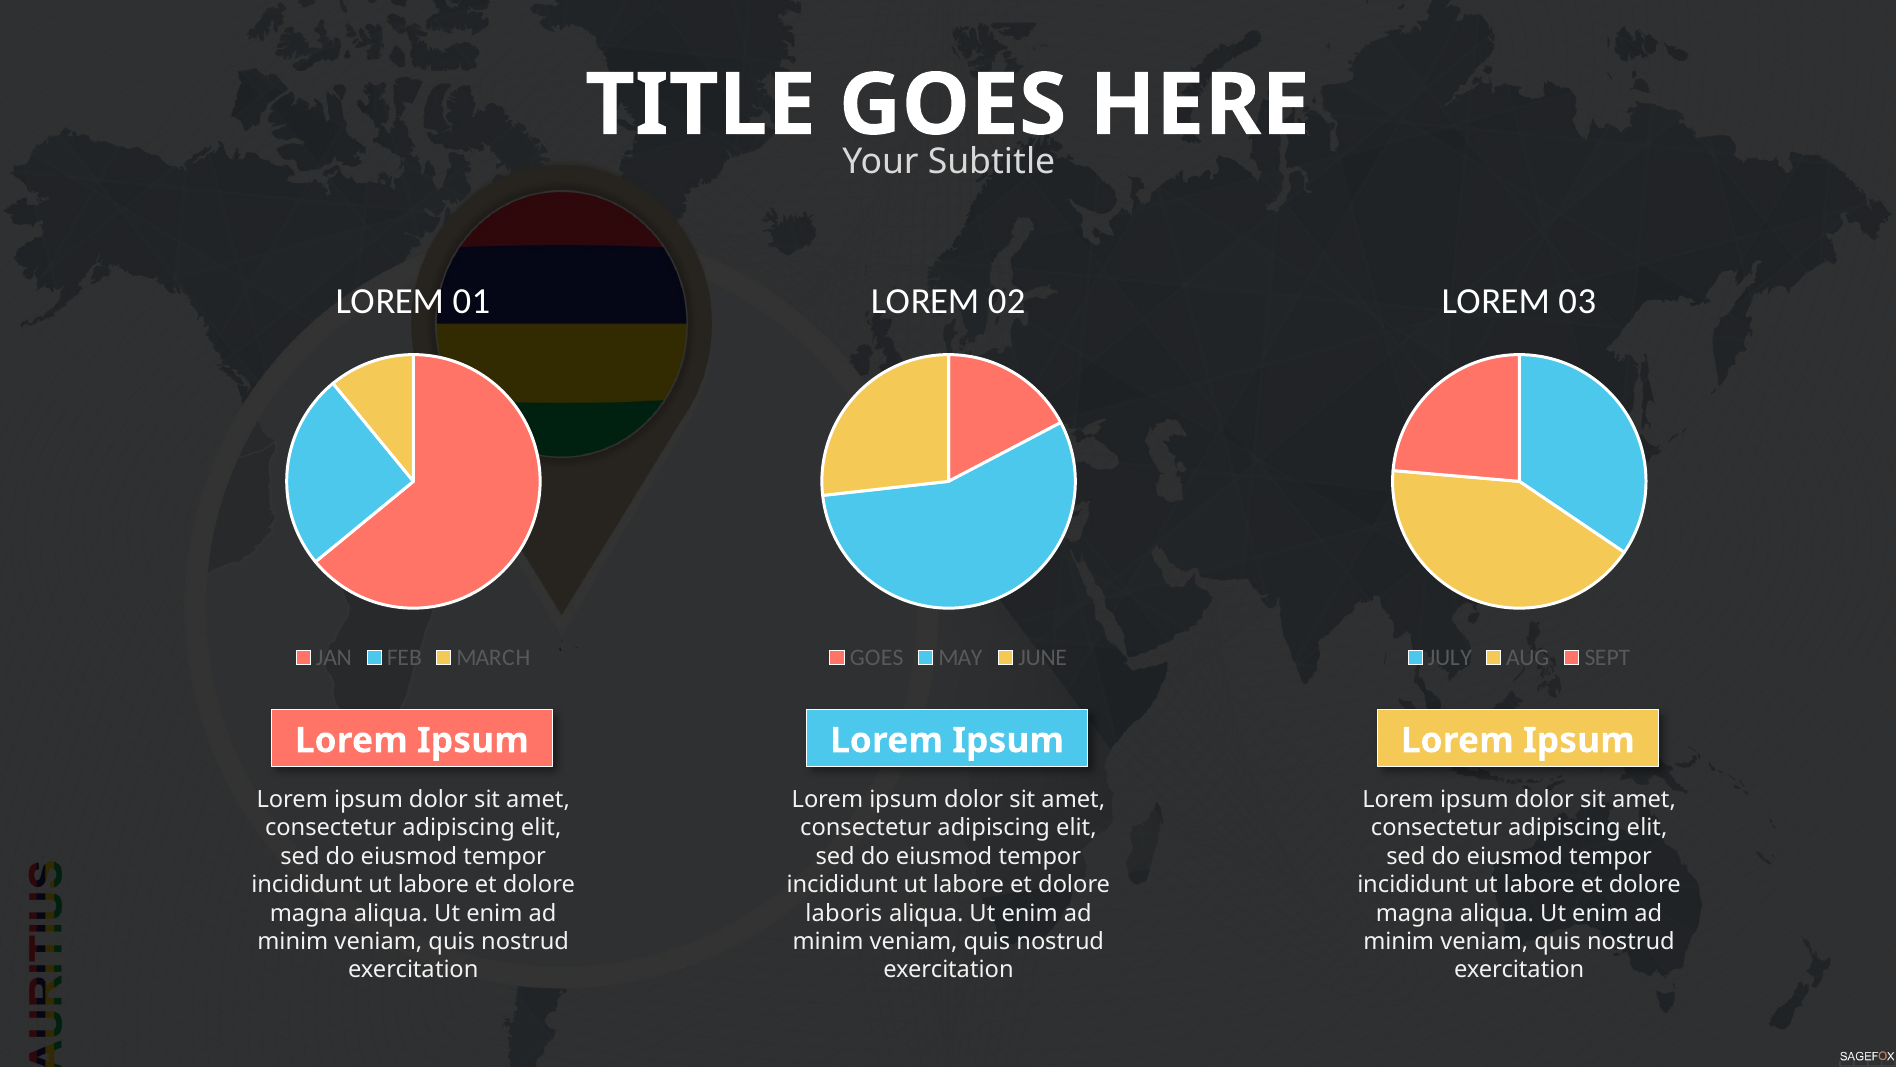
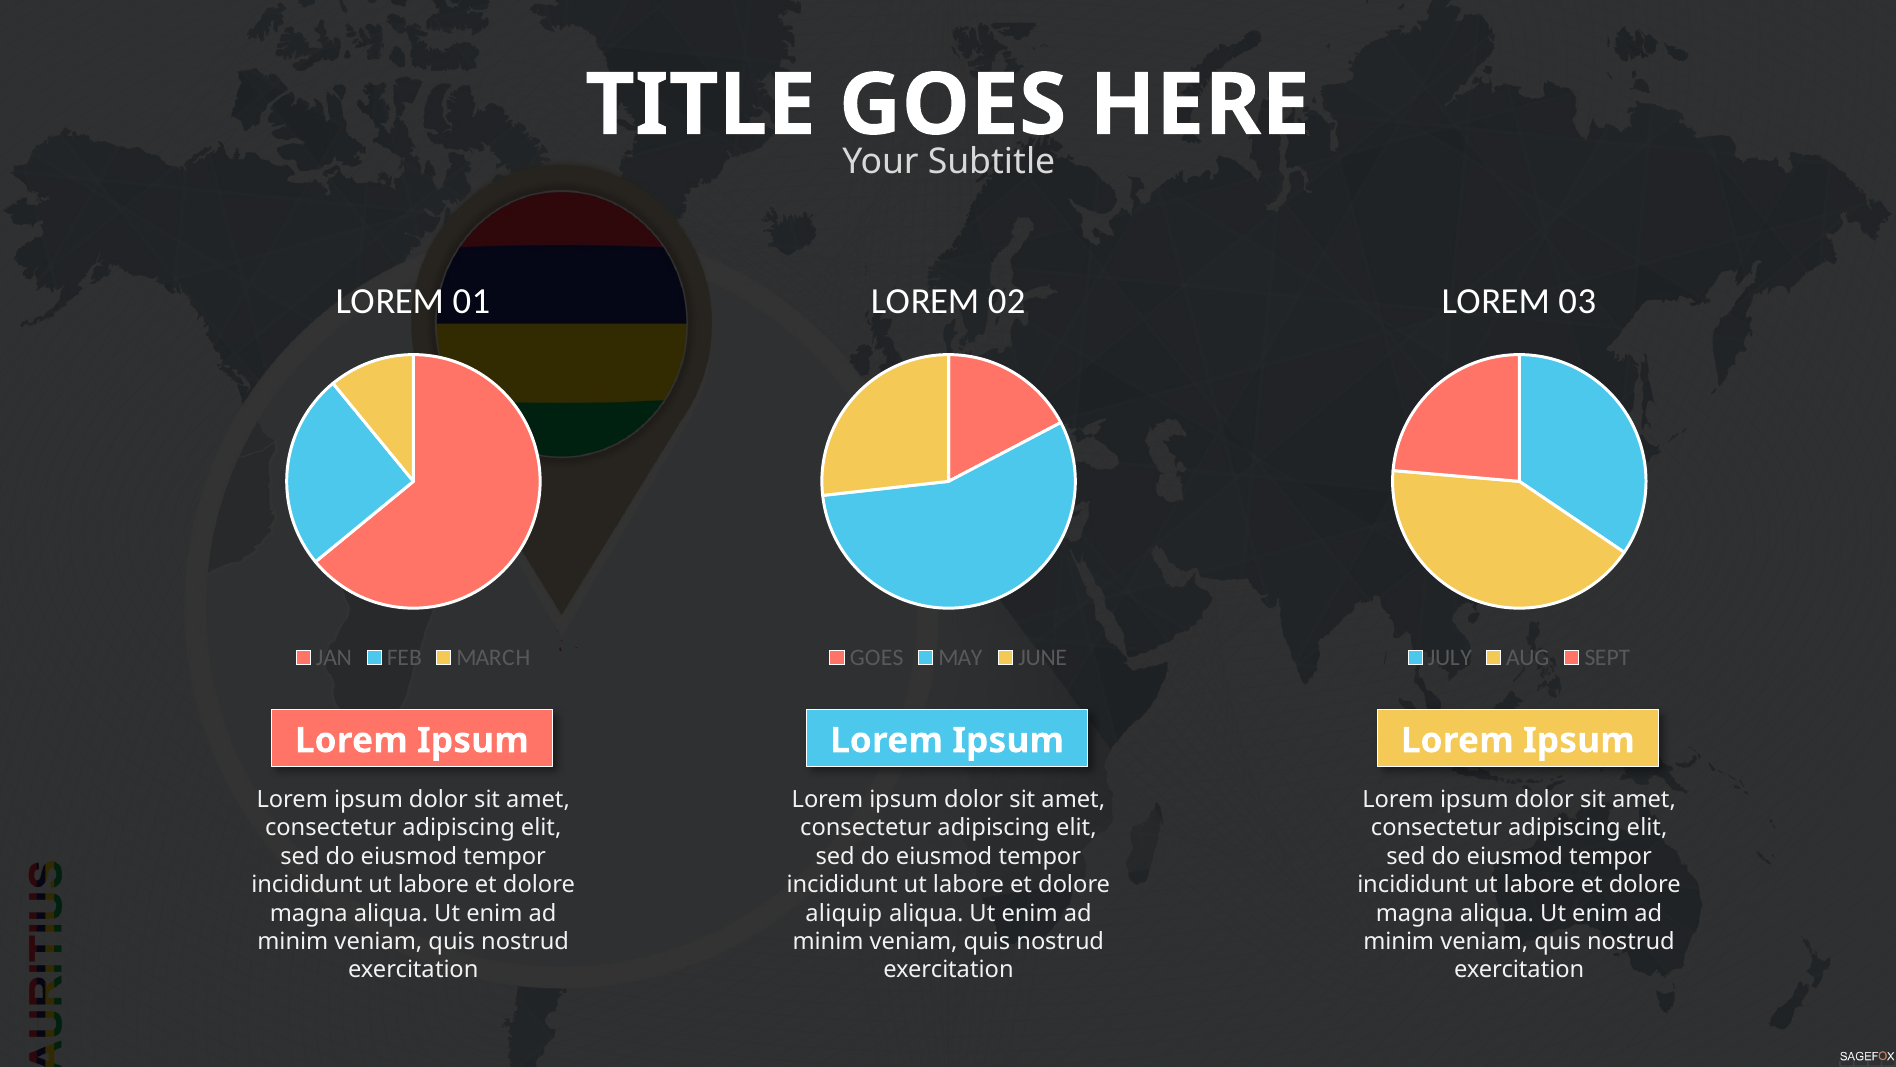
laboris: laboris -> aliquip (844, 913)
